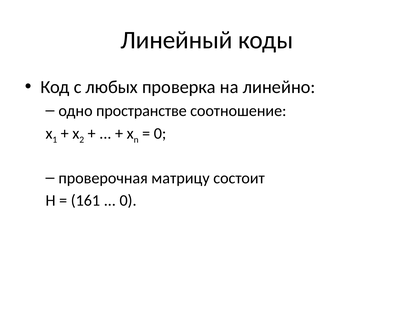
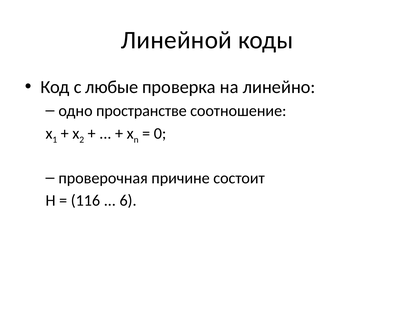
Линейный: Линейный -> Линейной (176, 40)
любых: любых -> любые (112, 87)
матрицу: матрицу -> причине (181, 178)
161: 161 -> 116 (85, 200)
0: 0 -> 6 (128, 200)
